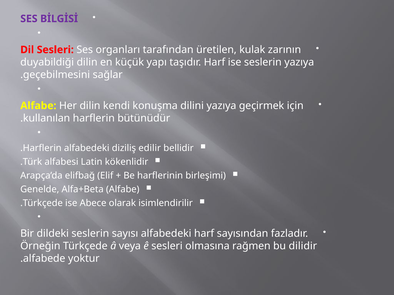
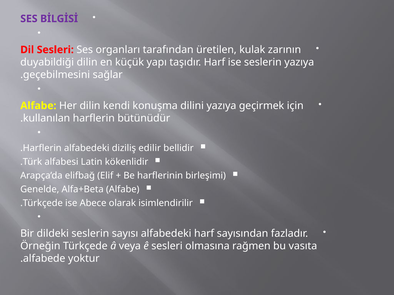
dilidir: dilidir -> vasıta (303, 246)
